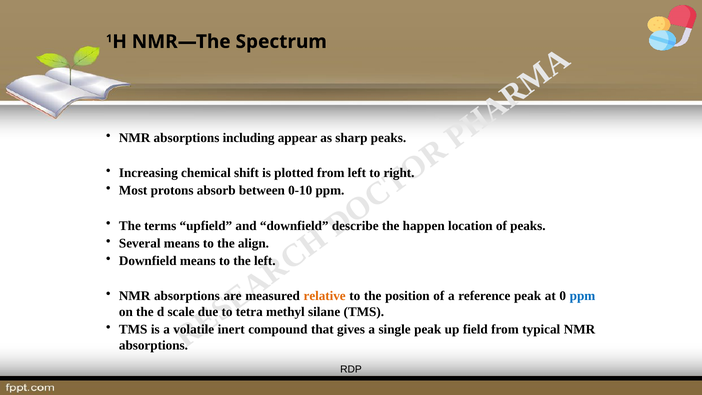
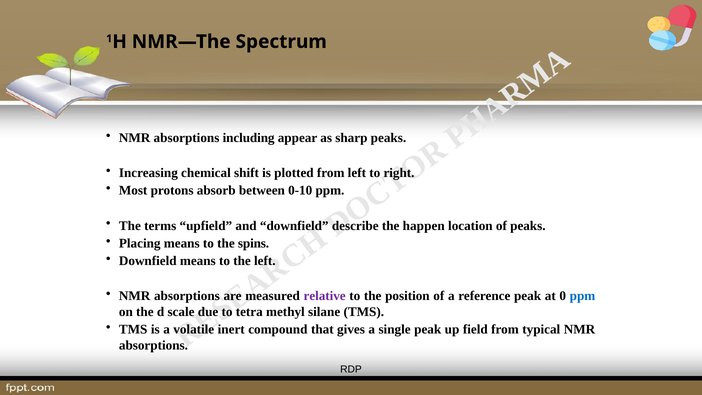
Several: Several -> Placing (140, 243)
align: align -> spins (254, 243)
relative colour: orange -> purple (325, 296)
